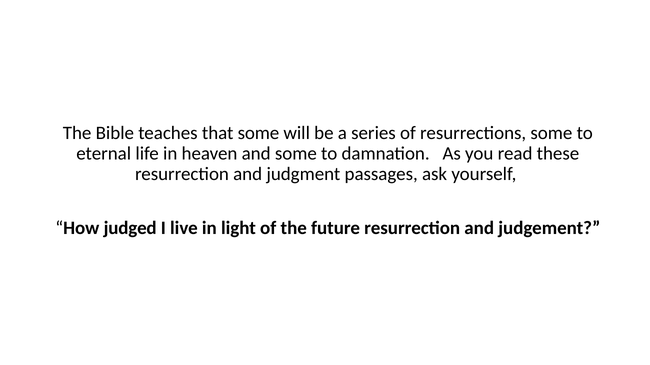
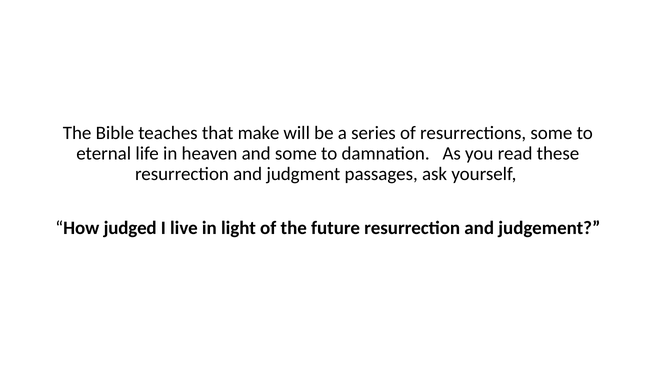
that some: some -> make (259, 133)
